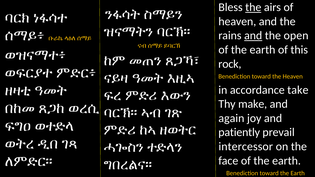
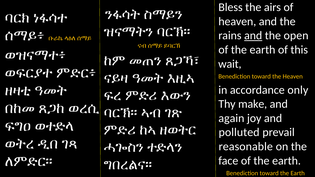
the underline: present -> none (253, 7)
rock: rock -> wait (230, 64)
take: take -> only (298, 90)
patiently: patiently -> polluted (239, 132)
intercessor: intercessor -> reasonable (246, 147)
